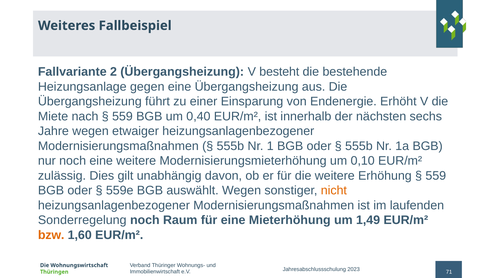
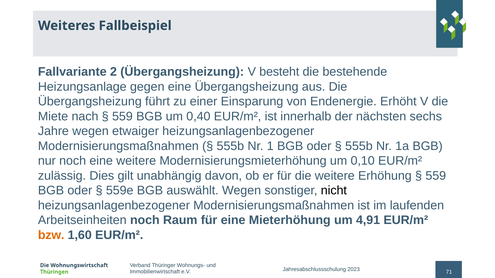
nicht colour: orange -> black (334, 191)
Sonderregelung: Sonderregelung -> Arbeitseinheiten (82, 220)
1,49: 1,49 -> 4,91 (368, 220)
